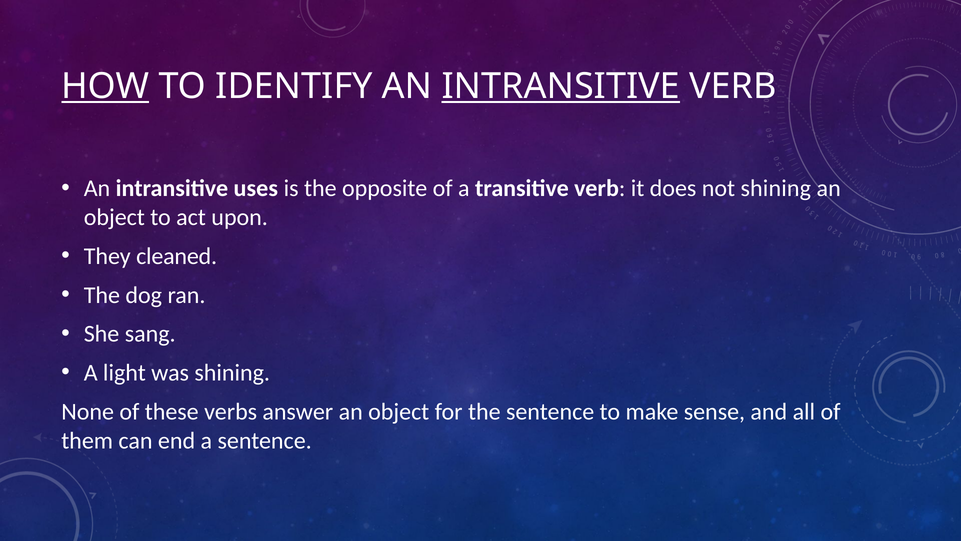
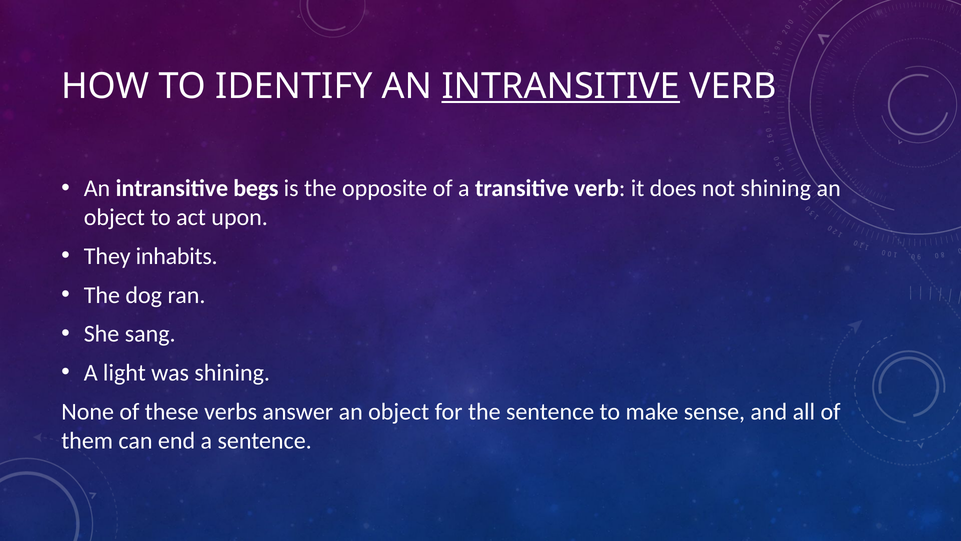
HOW underline: present -> none (105, 86)
uses: uses -> begs (256, 188)
cleaned: cleaned -> inhabits (177, 256)
